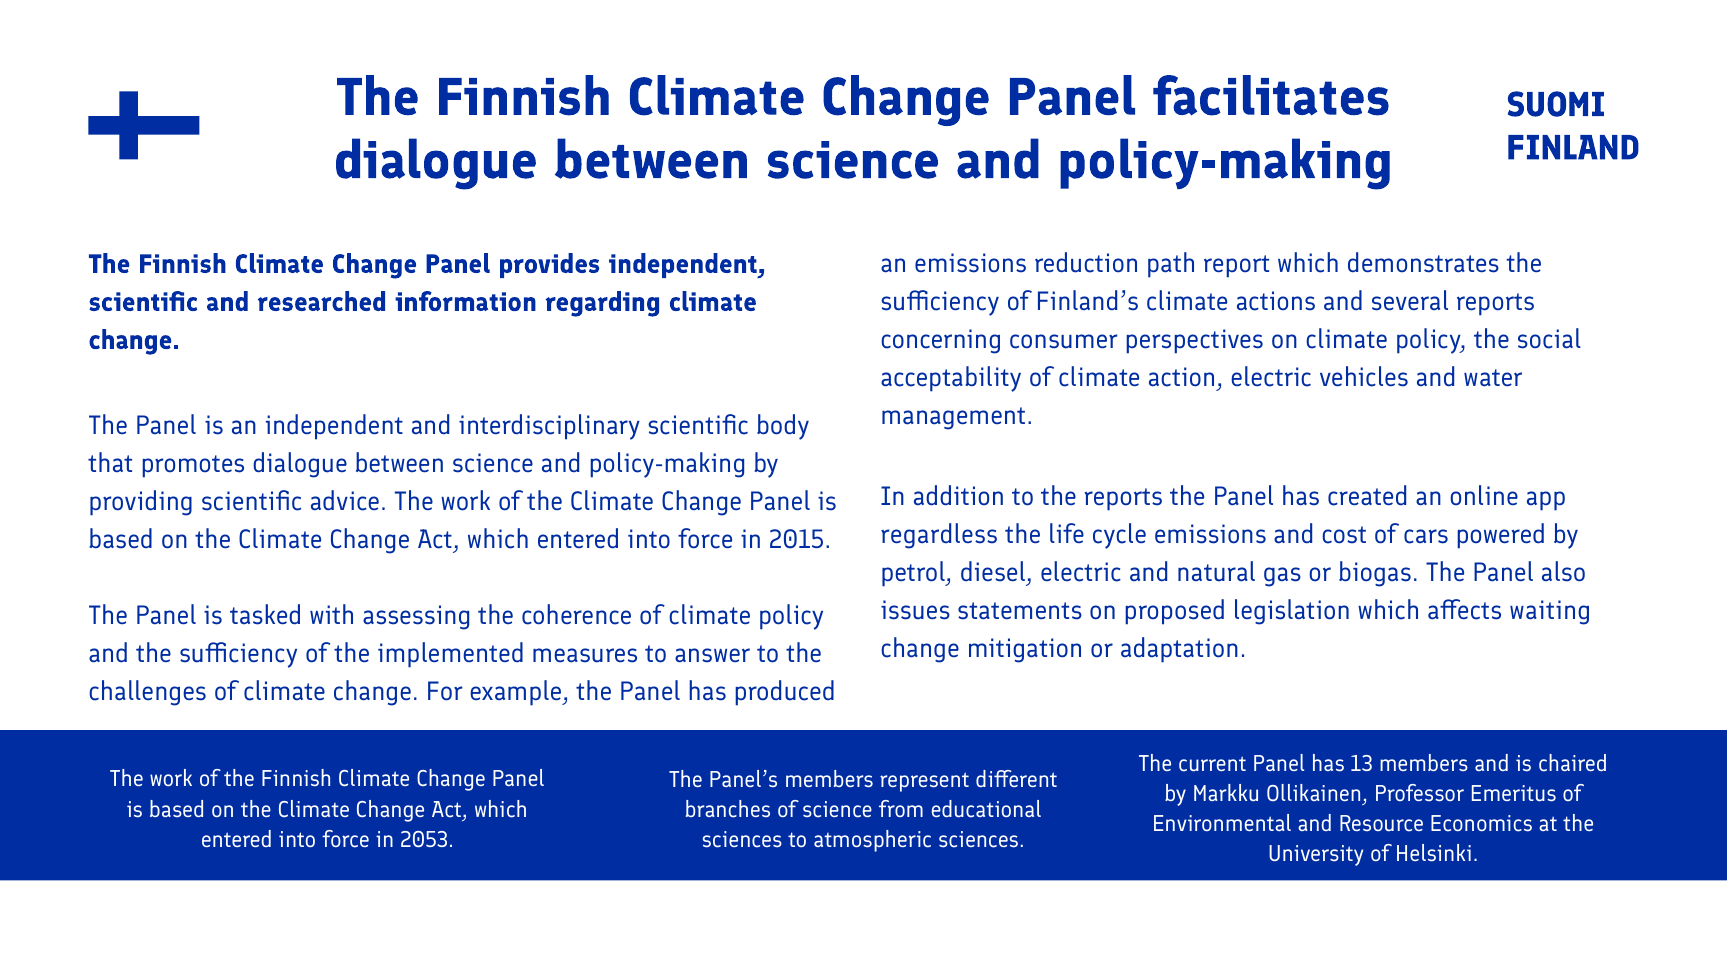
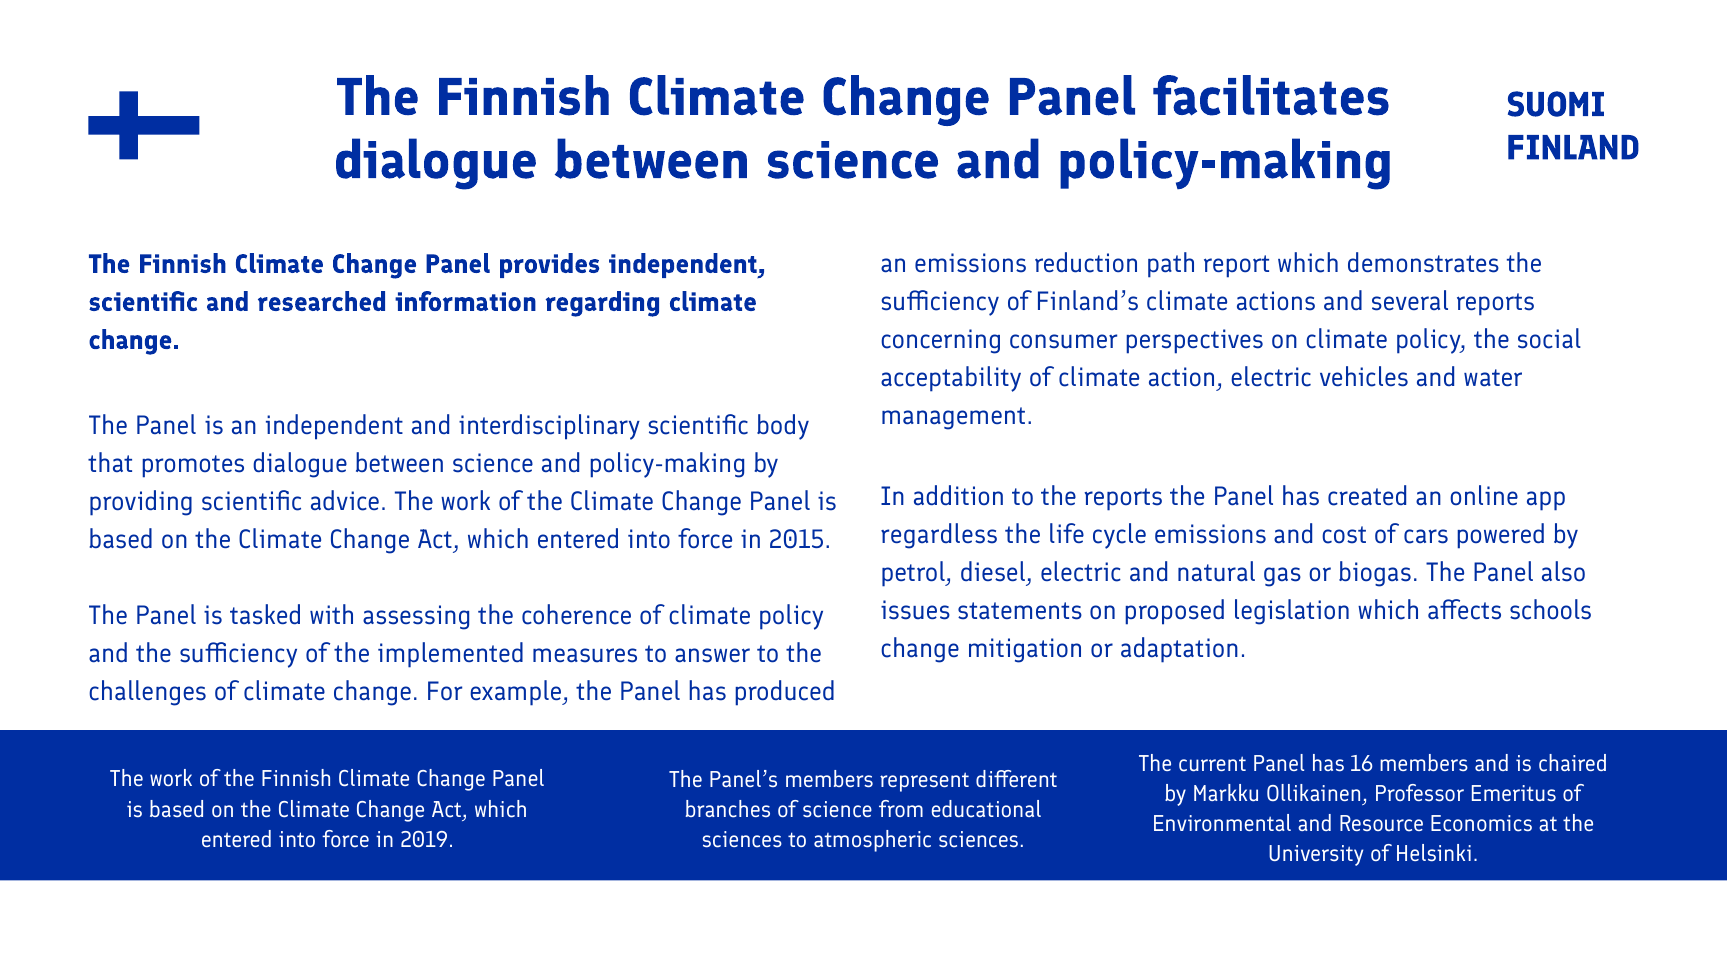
waiting: waiting -> schools (1551, 611)
13: 13 -> 16 (1362, 764)
2053: 2053 -> 2019 (427, 839)
